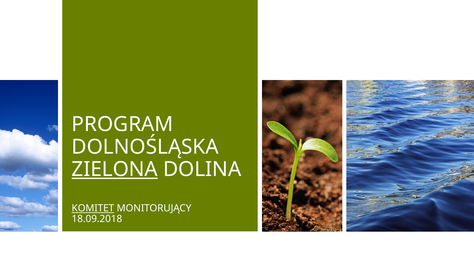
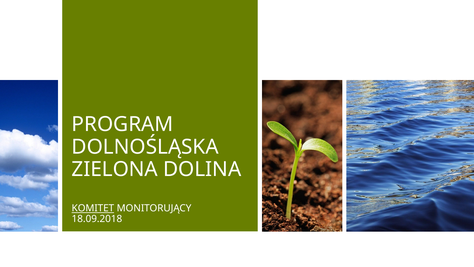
ZIELONA underline: present -> none (115, 169)
